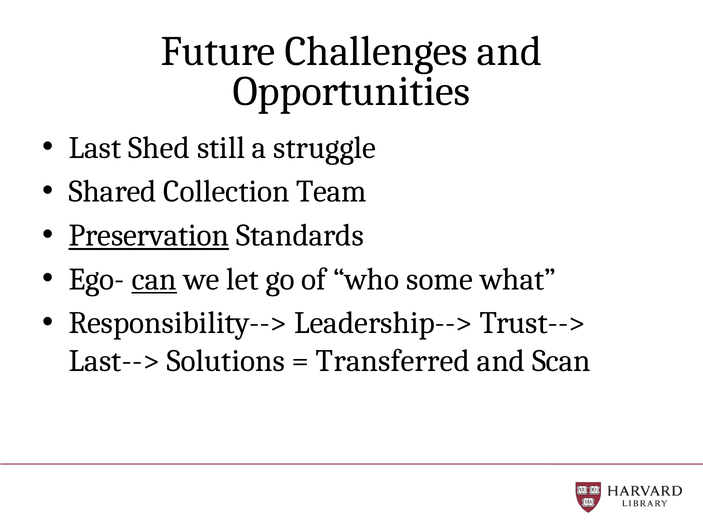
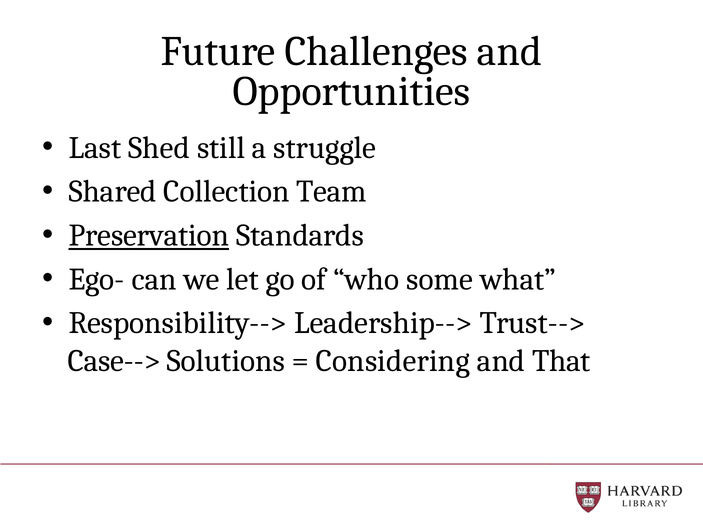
can underline: present -> none (154, 279)
Last-->: Last--> -> Case--> (114, 360)
Transferred: Transferred -> Considering (393, 360)
Scan: Scan -> That (561, 360)
